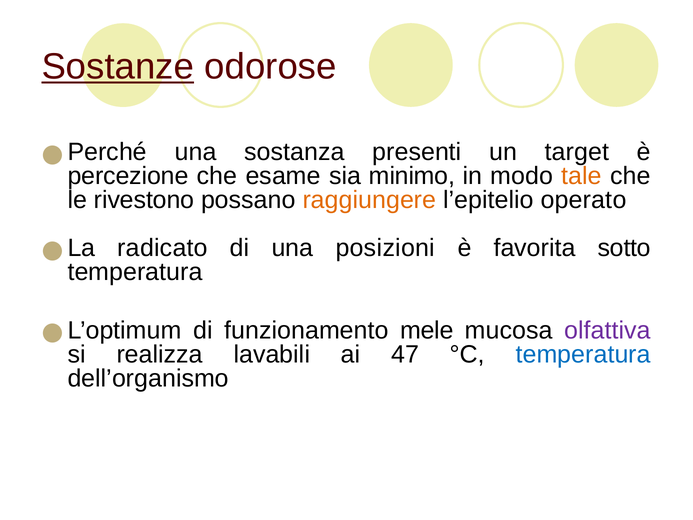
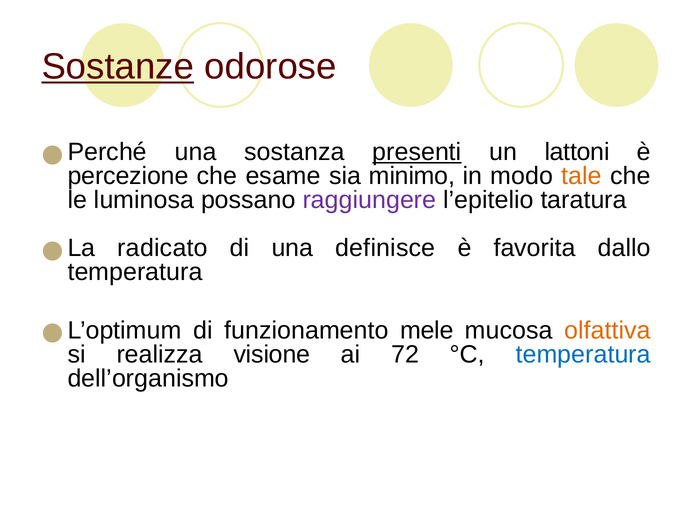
presenti underline: none -> present (417, 152)
target: target -> lattoni (577, 152)
rivestono: rivestono -> luminosa (144, 200)
raggiungere colour: orange -> purple (369, 200)
operato: operato -> taratura (584, 200)
posizioni: posizioni -> definisce (385, 248)
sotto: sotto -> dallo (624, 248)
olfattiva colour: purple -> orange (607, 330)
lavabili: lavabili -> visione (272, 354)
47: 47 -> 72 (405, 354)
